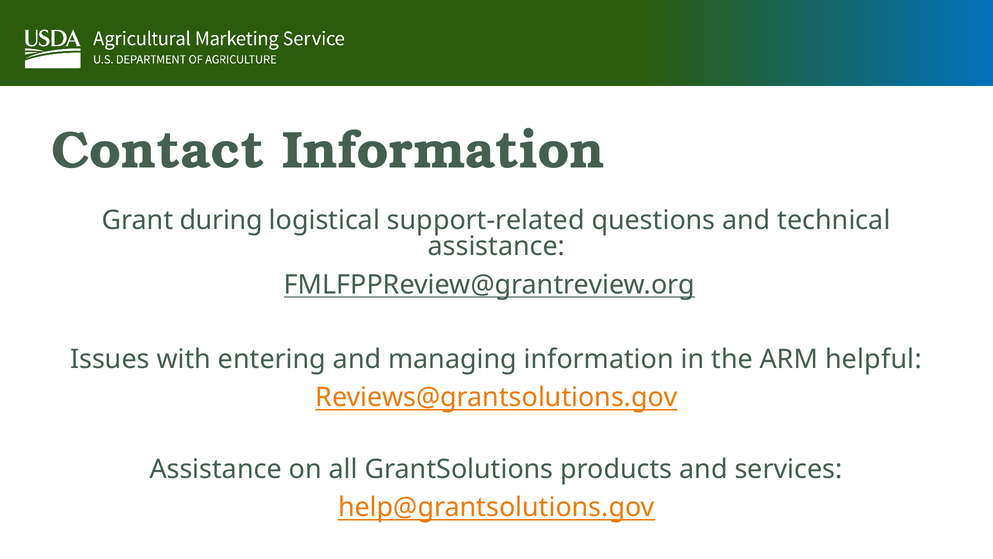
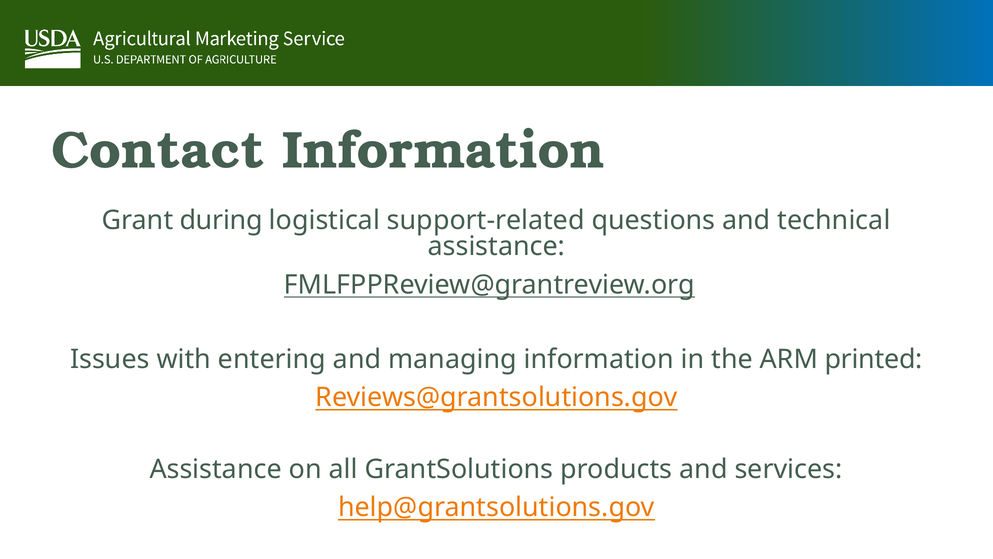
helpful: helpful -> printed (874, 359)
